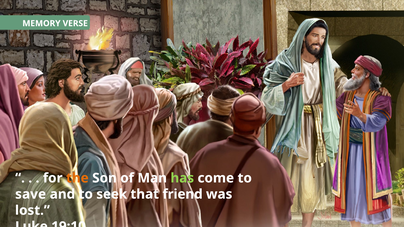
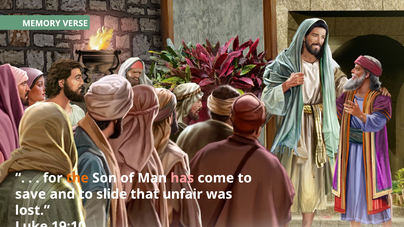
has colour: light green -> pink (182, 178)
seek: seek -> slide (112, 194)
friend: friend -> unfair (183, 194)
